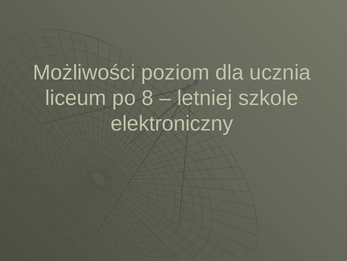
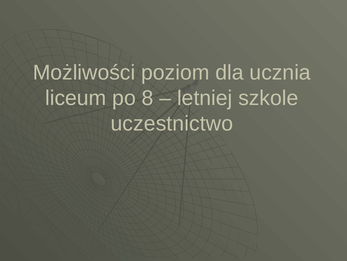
elektroniczny: elektroniczny -> uczestnictwo (172, 123)
